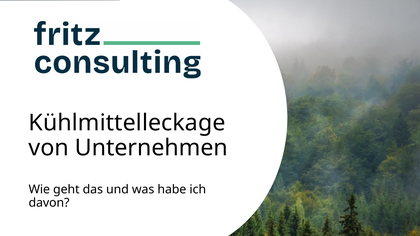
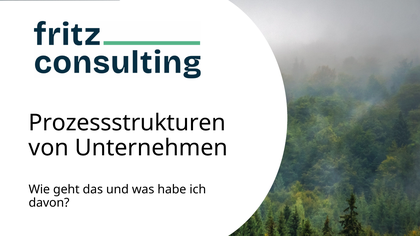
Kühlmittelleckage: Kühlmittelleckage -> Prozessstrukturen (127, 123)
